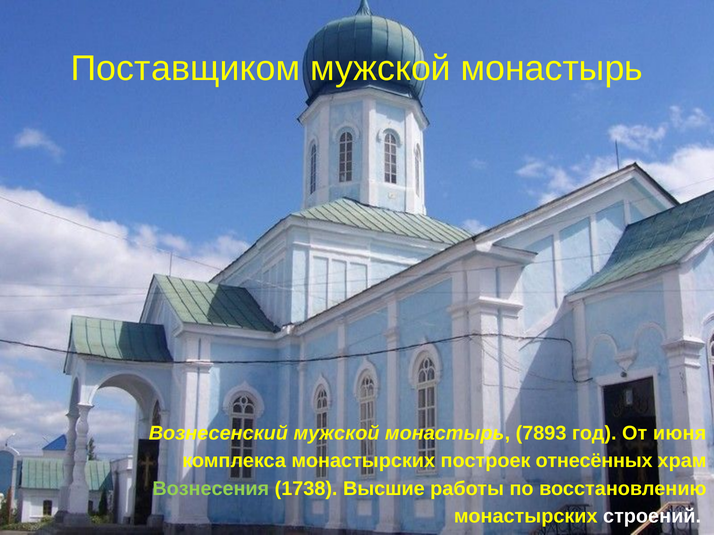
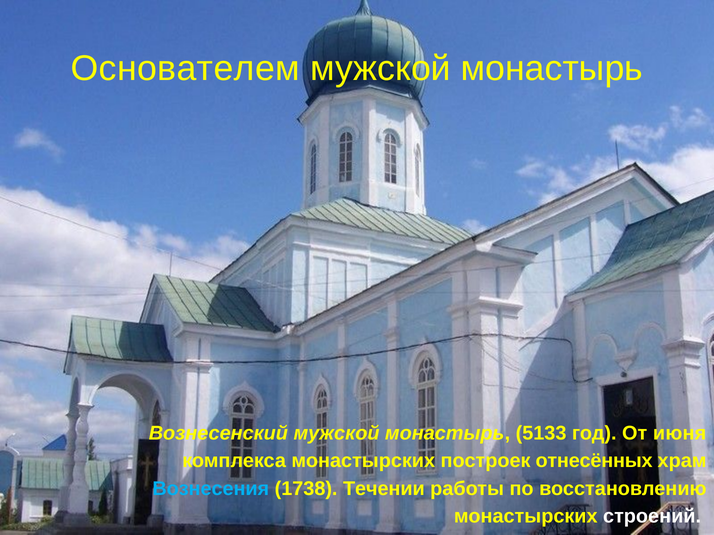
Поставщиком: Поставщиком -> Основателем (185, 69)
7893: 7893 -> 5133 (541, 433)
Вознесения colour: light green -> light blue (211, 489)
Высшие: Высшие -> Течении (384, 489)
